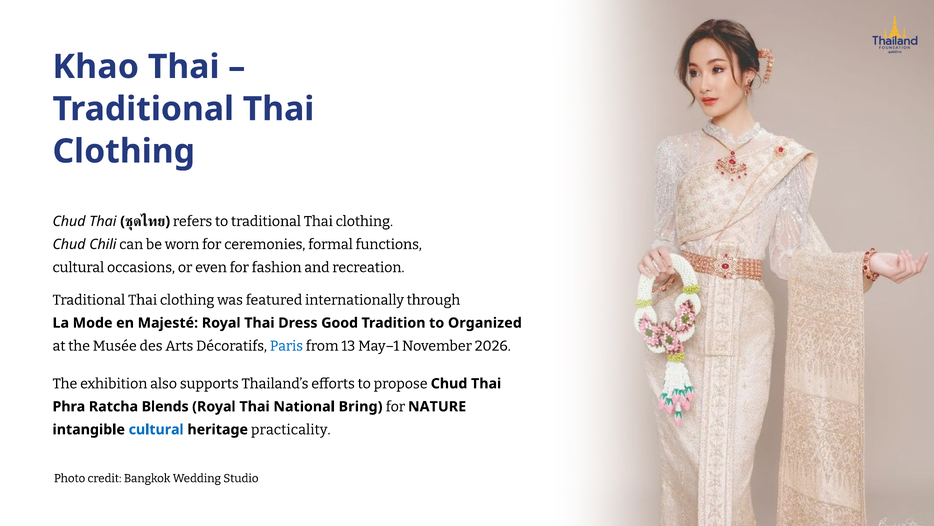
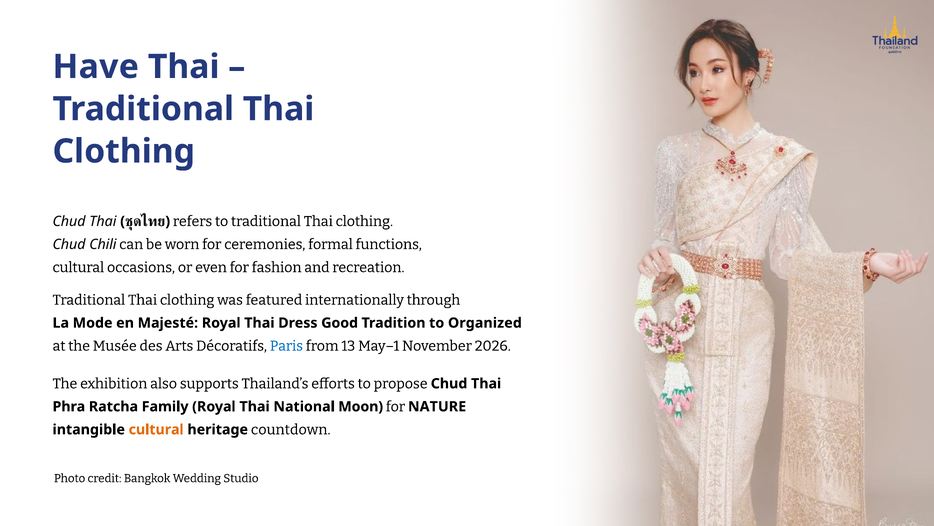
Khao: Khao -> Have (96, 67)
Blends: Blends -> Family (165, 406)
Bring: Bring -> Moon (361, 406)
cultural colour: blue -> orange (156, 429)
practicality: practicality -> countdown (291, 429)
